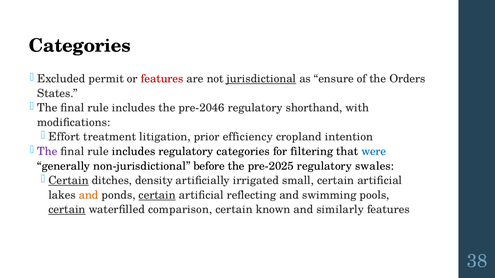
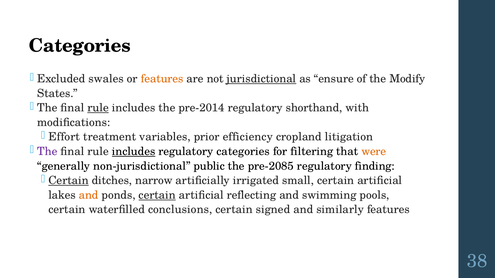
permit: permit -> swales (106, 79)
features colour: red -> orange (162, 79)
Orders: Orders -> Modify (407, 79)
rule underline: none -> present (98, 108)
pre-2046: pre-2046 -> pre-2014 (202, 108)
litigation: litigation -> variables (165, 137)
intention: intention -> litigation (349, 137)
includes underline: none -> present (134, 152)
were colour: blue -> orange (374, 152)
before: before -> public (209, 166)
pre-2025: pre-2025 -> pre-2085 (271, 166)
swales: swales -> finding (375, 166)
density: density -> narrow (154, 181)
certain underline: present -> none (67, 210)
comparison: comparison -> conclusions (180, 210)
known: known -> signed (273, 210)
